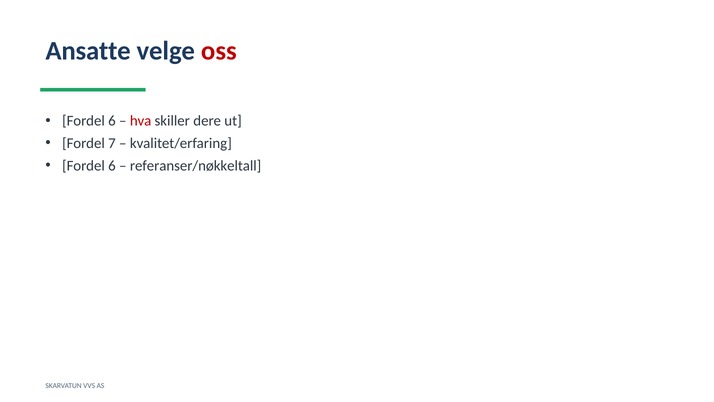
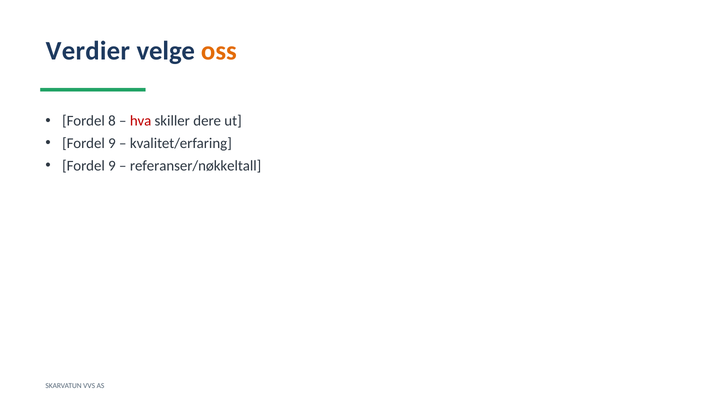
Ansatte: Ansatte -> Verdier (88, 51)
oss colour: red -> orange (219, 51)
6: 6 -> 8 (112, 121)
7: 7 -> 9 (112, 143)
6: 6 -> 9 (112, 166)
